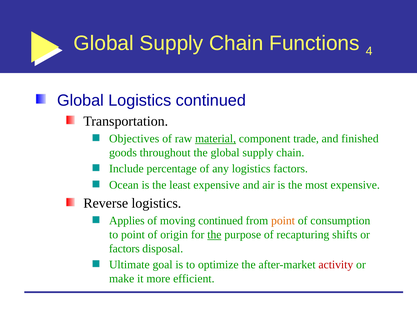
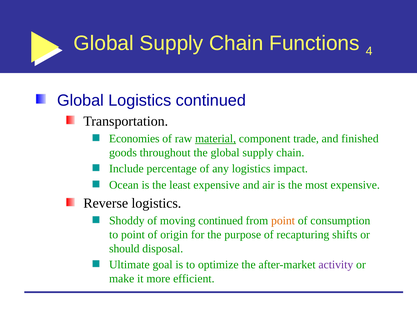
Objectives: Objectives -> Economies (134, 139)
logistics factors: factors -> impact (291, 169)
Applies: Applies -> Shoddy (127, 221)
the underline: present -> none (214, 234)
factors: factors -> should (124, 248)
activity colour: red -> purple (336, 265)
